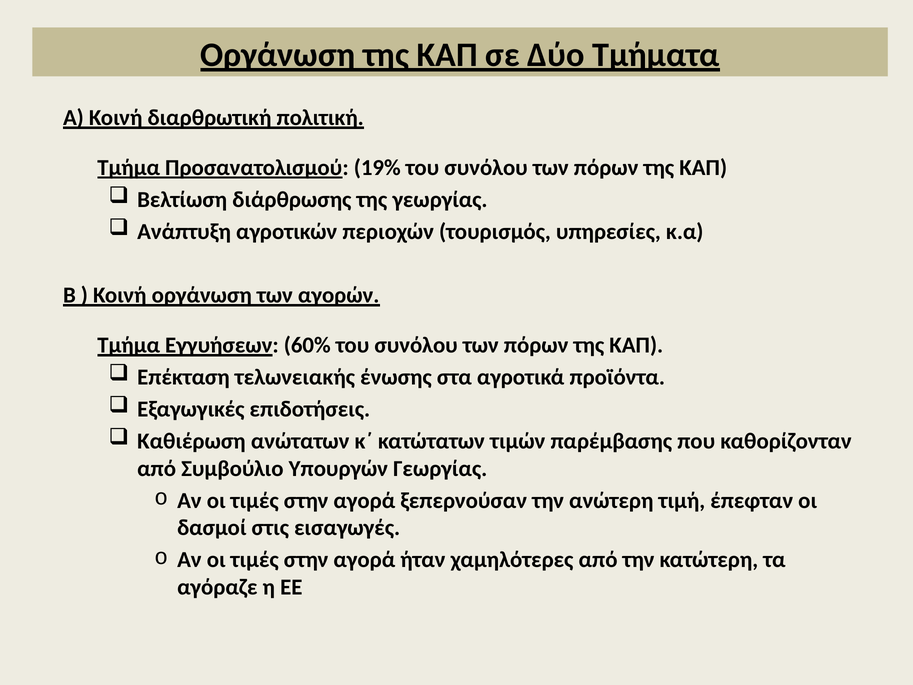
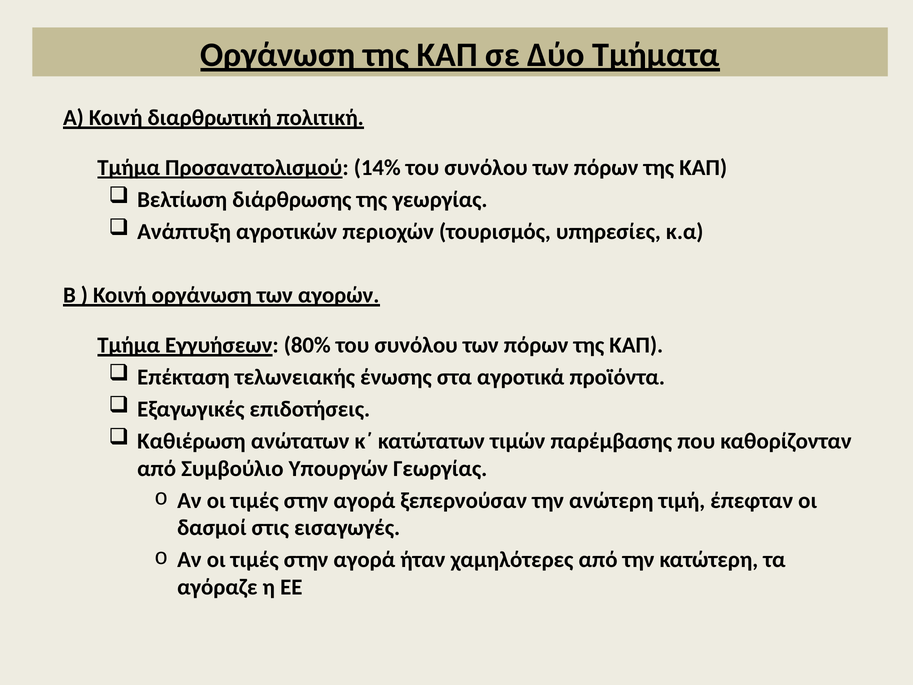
19%: 19% -> 14% (377, 168)
60%: 60% -> 80% (307, 345)
